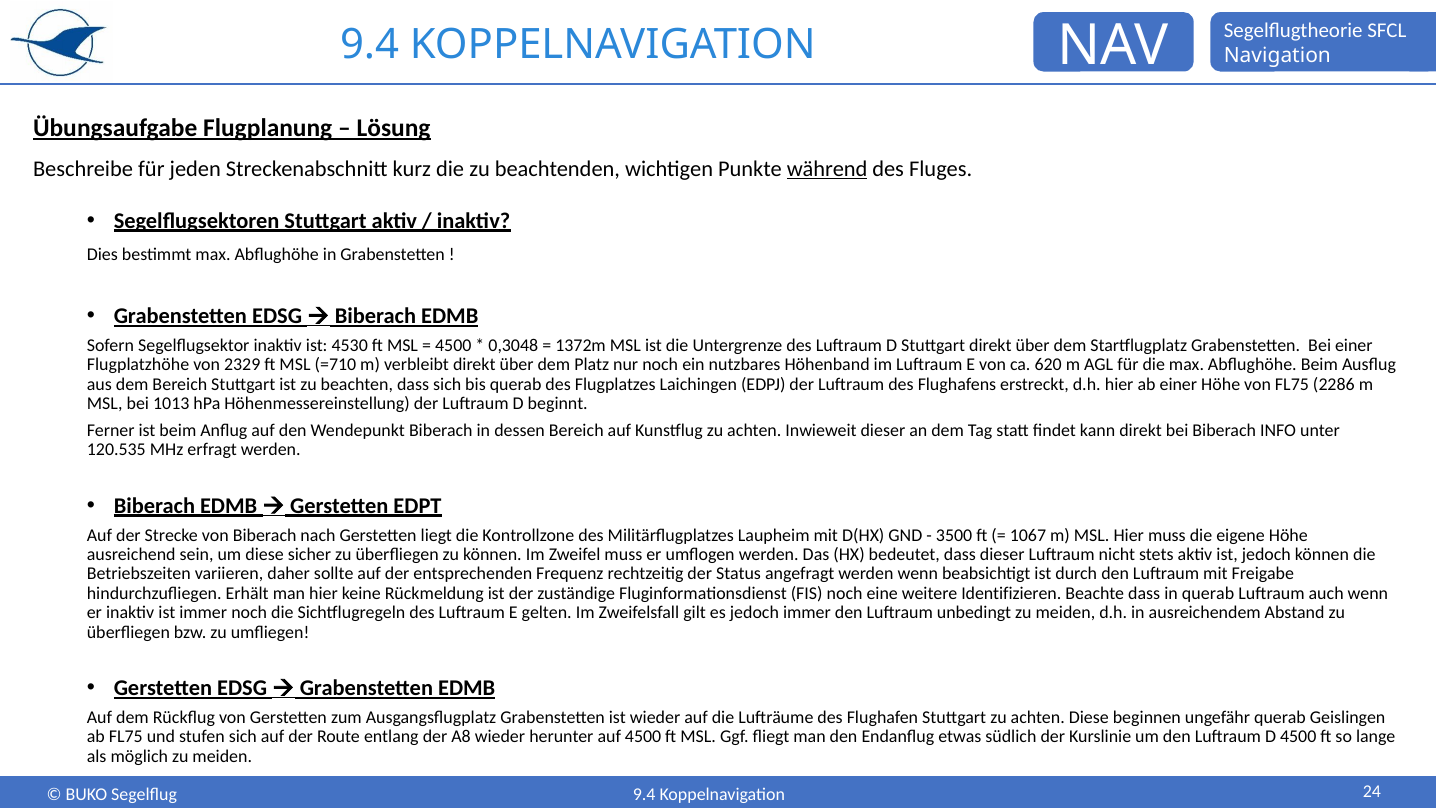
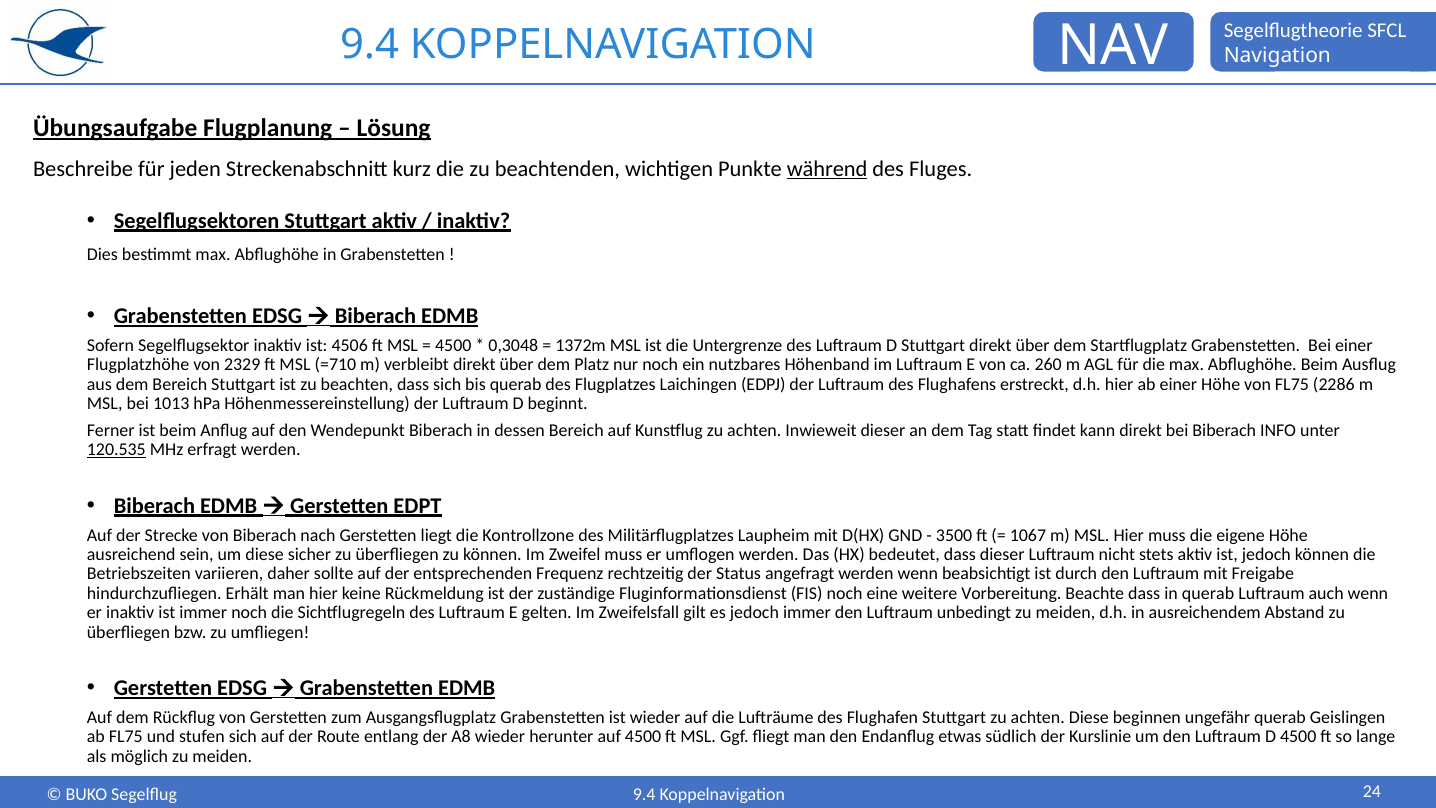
4530: 4530 -> 4506 (350, 345)
620: 620 -> 260 (1048, 365)
120.535 underline: none -> present (116, 450)
Identifizieren: Identifizieren -> Vorbereitung (1011, 593)
